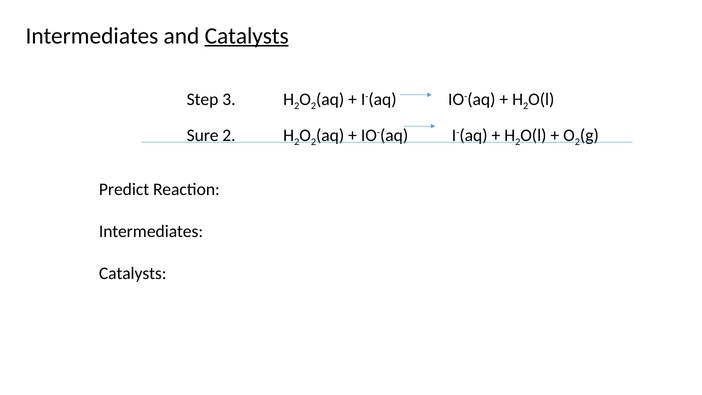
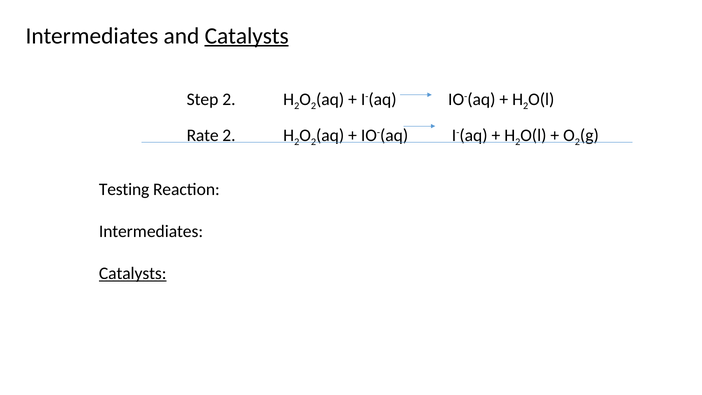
Step 3: 3 -> 2 (229, 99)
Sure: Sure -> Rate (203, 135)
Predict: Predict -> Testing (124, 189)
Catalysts underline: none -> present (133, 274)
